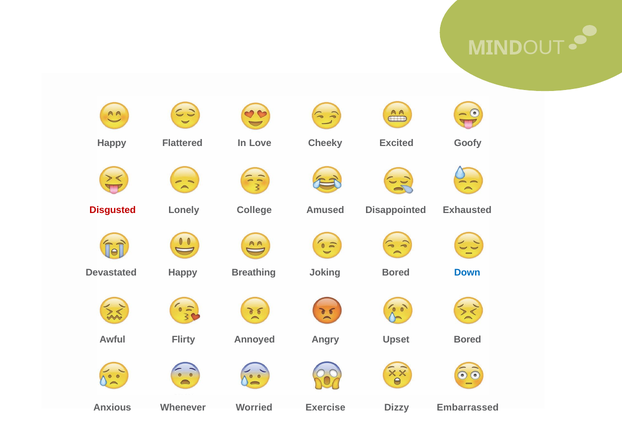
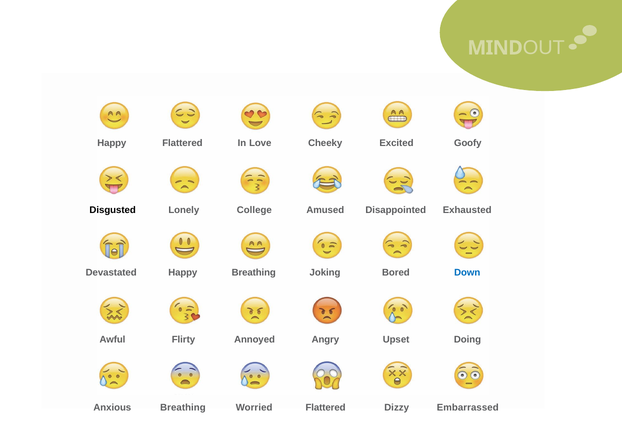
Disgusted colour: red -> black (113, 210)
Upset Bored: Bored -> Doing (468, 340)
Anxious Whenever: Whenever -> Breathing (183, 408)
Worried Exercise: Exercise -> Flattered (326, 408)
